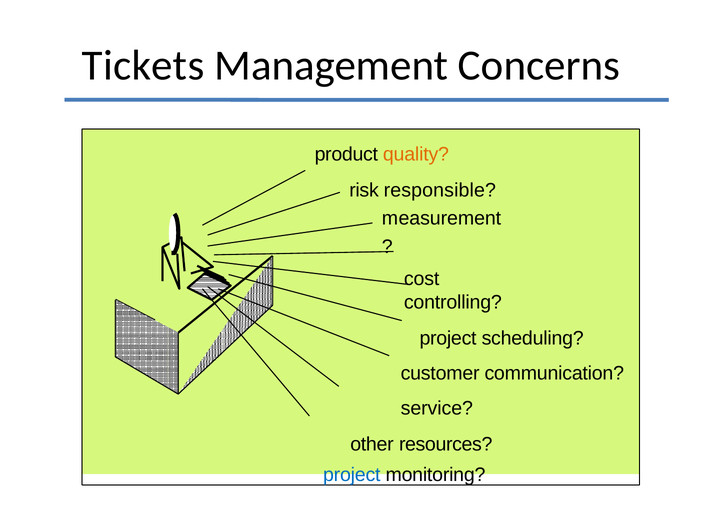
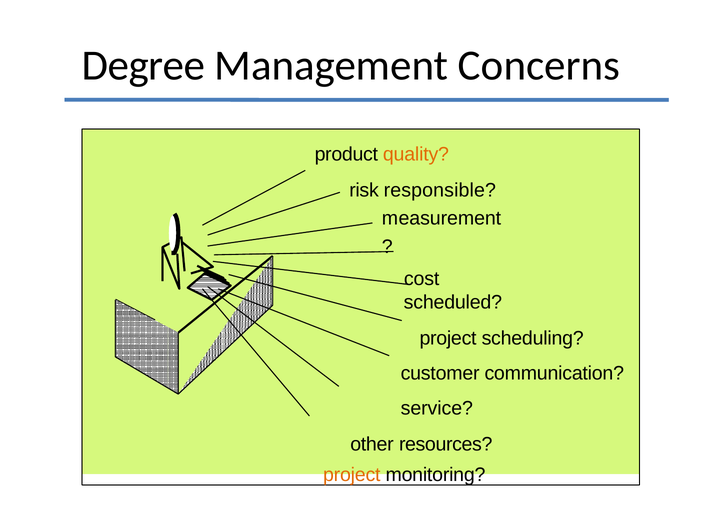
Tickets: Tickets -> Degree (143, 65)
controlling: controlling -> scheduled (453, 302)
project colour: blue -> orange (352, 475)
